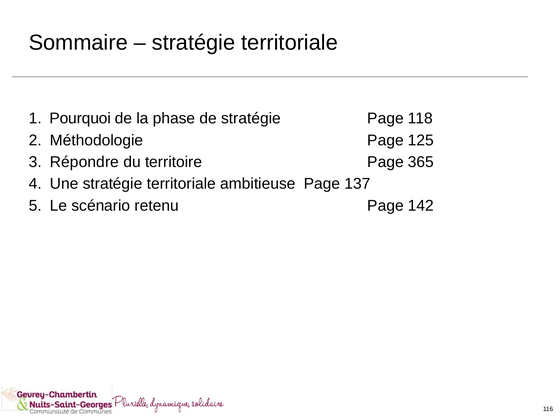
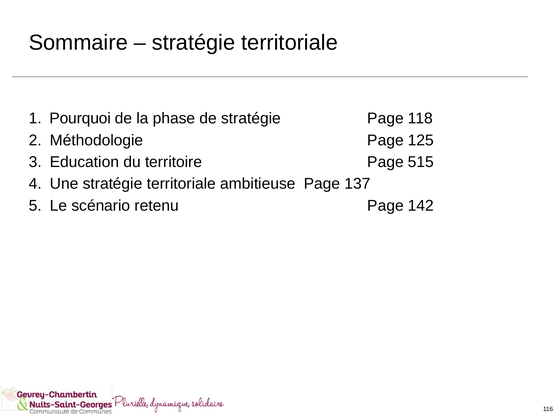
Répondre: Répondre -> Education (84, 162)
365: 365 -> 515 (421, 162)
